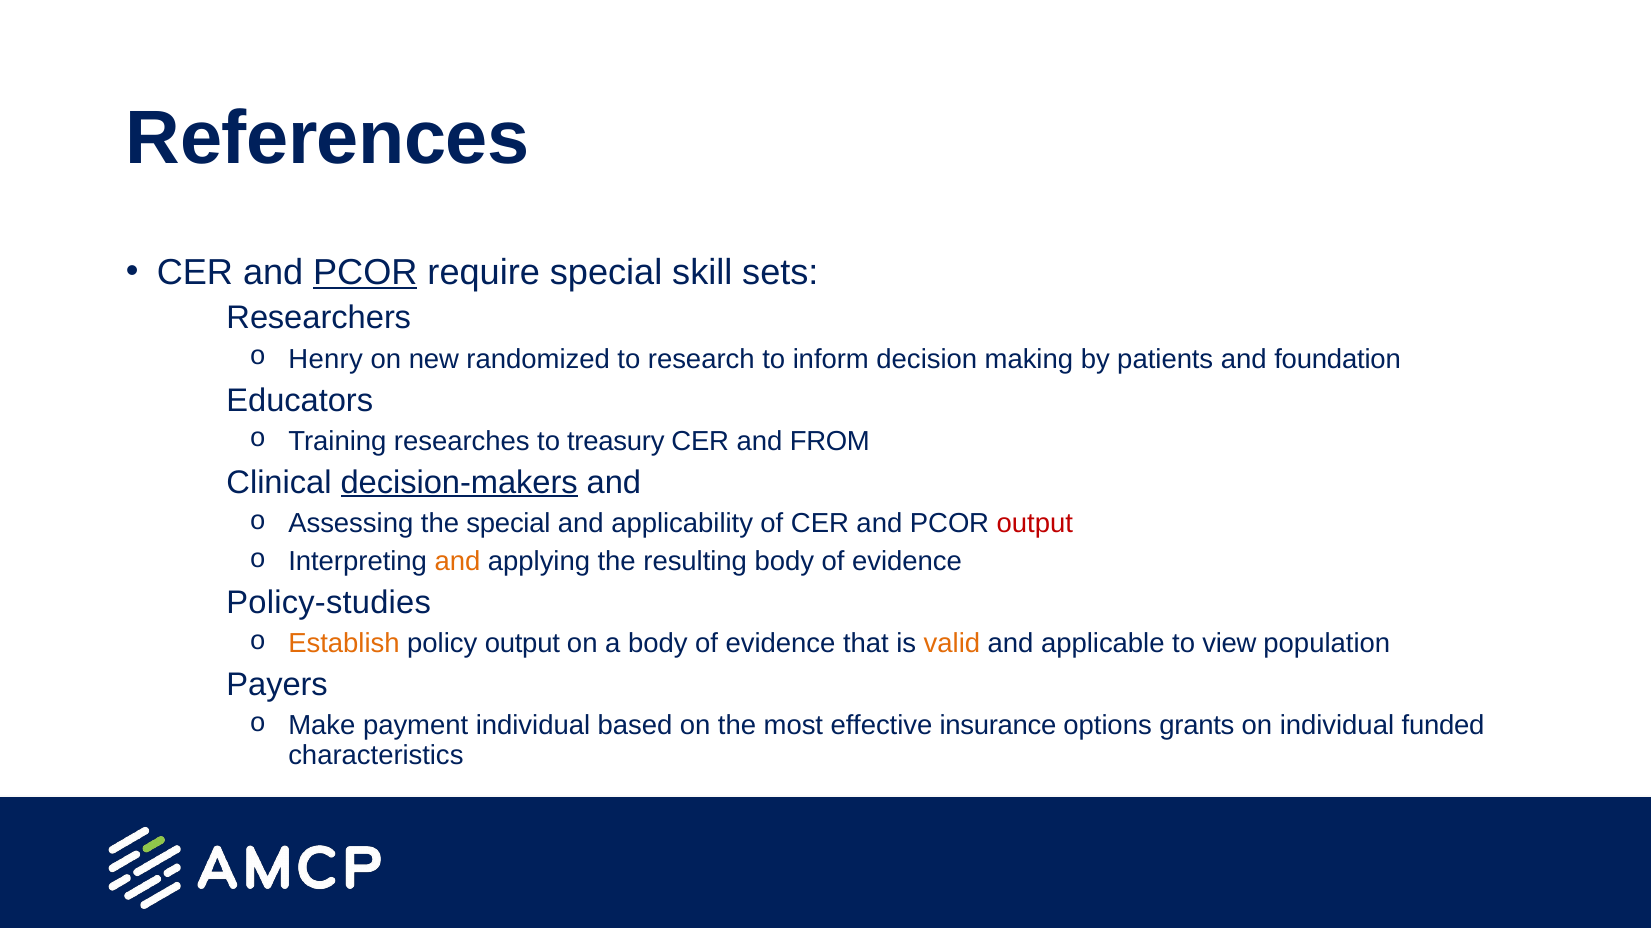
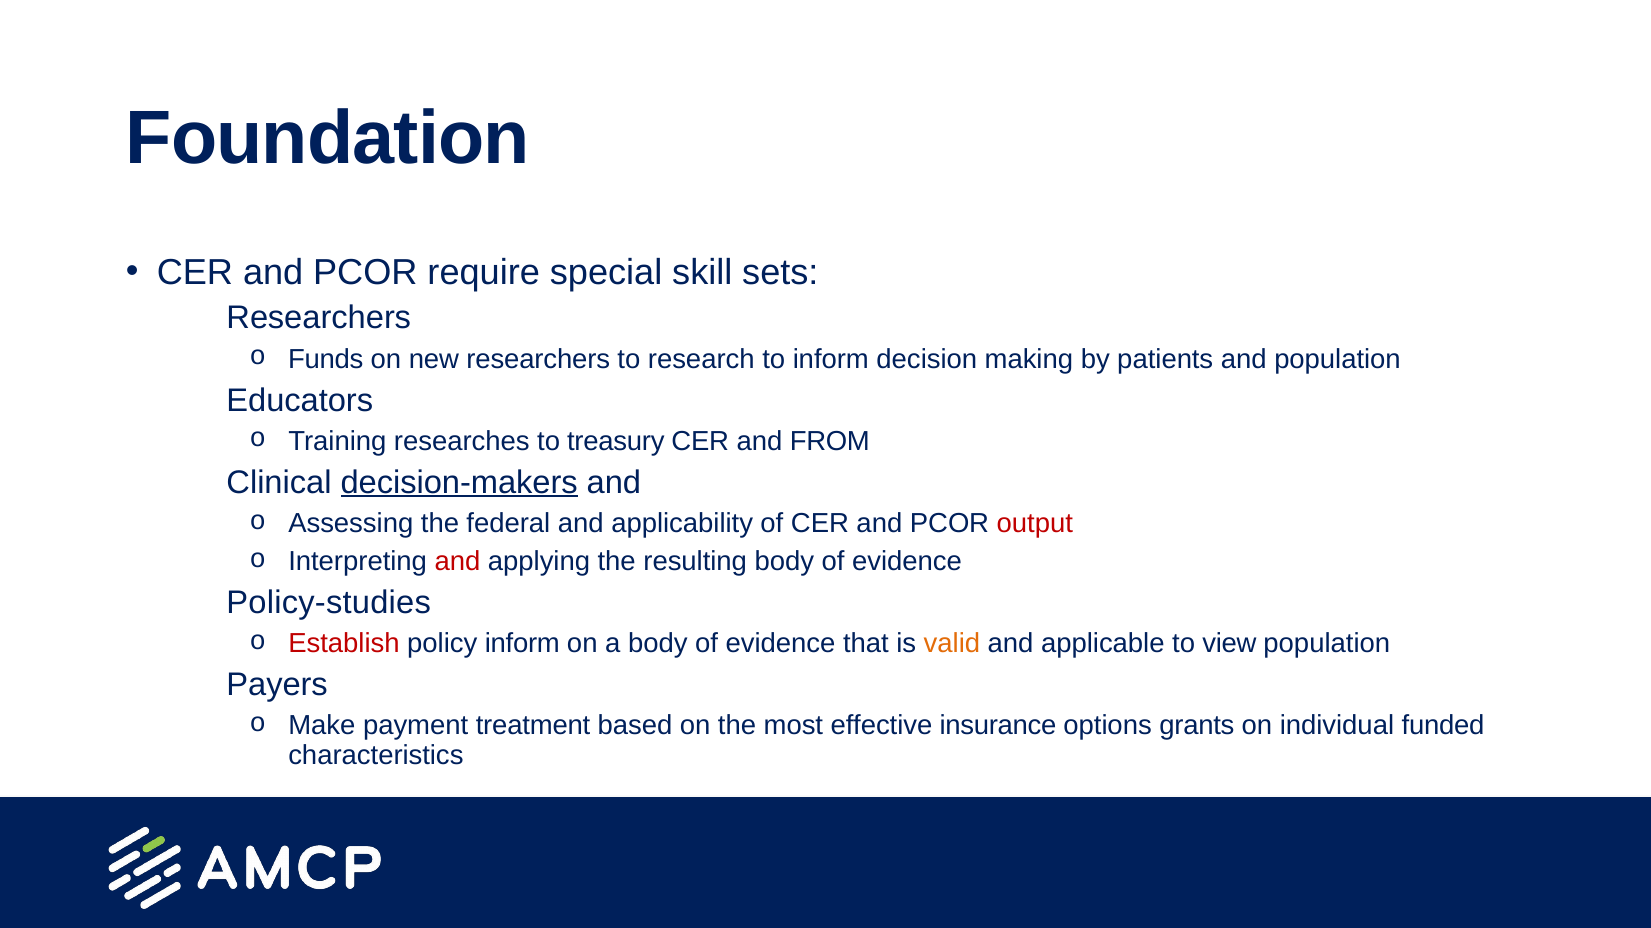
References: References -> Foundation (328, 139)
PCOR underline: present -> none (365, 273)
Henry: Henry -> Funds (326, 360)
new randomized: randomized -> researchers (538, 360)
and foundation: foundation -> population (1337, 360)
the special: special -> federal (508, 524)
and colour: orange -> red (457, 562)
Establish colour: orange -> red (344, 644)
policy output: output -> inform (522, 644)
payment individual: individual -> treatment (533, 726)
